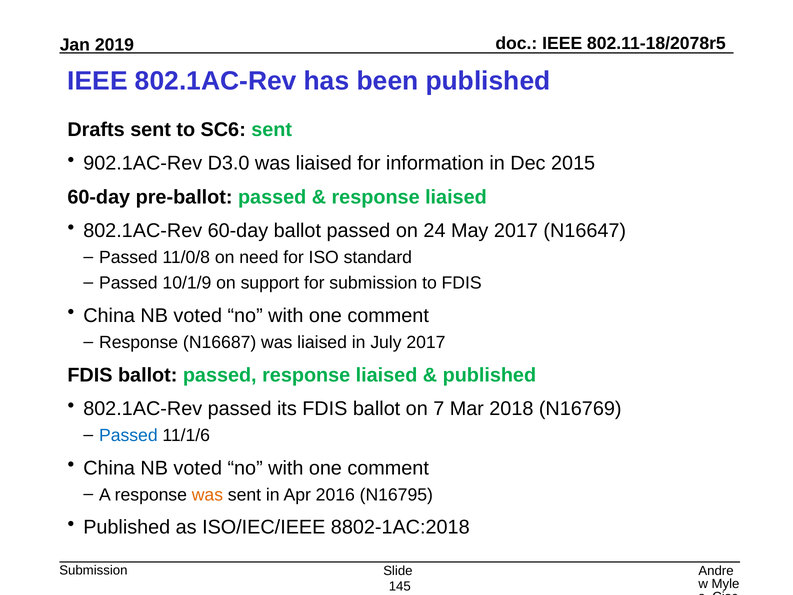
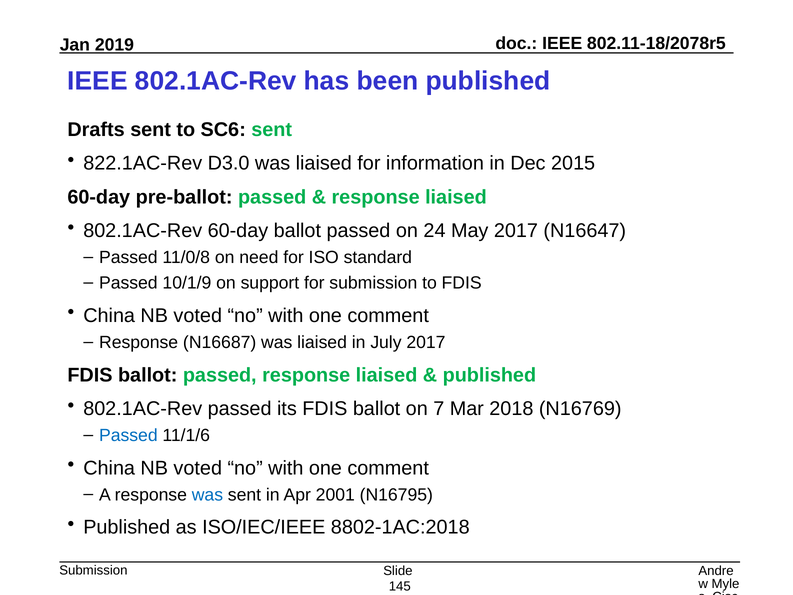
902.1AC-Rev: 902.1AC-Rev -> 822.1AC-Rev (143, 163)
was colour: orange -> blue (207, 494)
2016: 2016 -> 2001 (335, 494)
